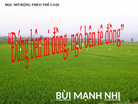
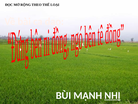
BÙI underline: present -> none (63, 95)
